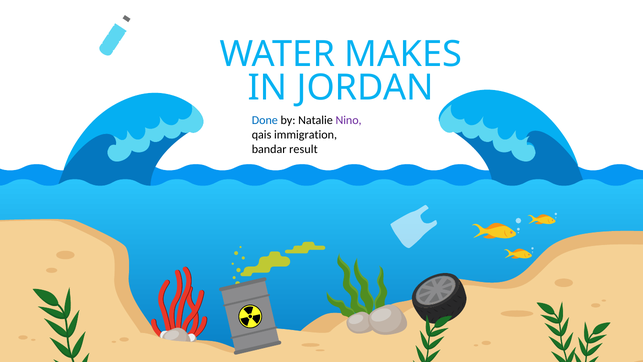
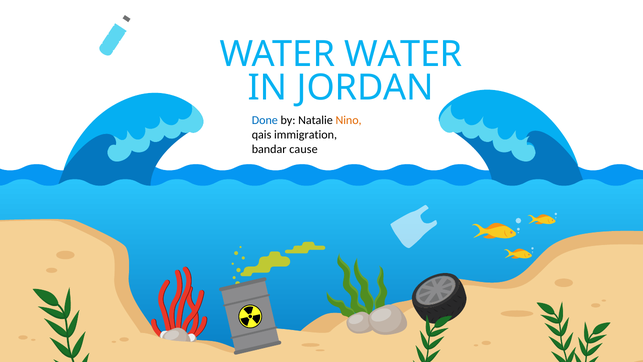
WATER MAKES: MAKES -> WATER (403, 54)
Nino colour: purple -> orange (349, 120)
result: result -> cause (303, 149)
